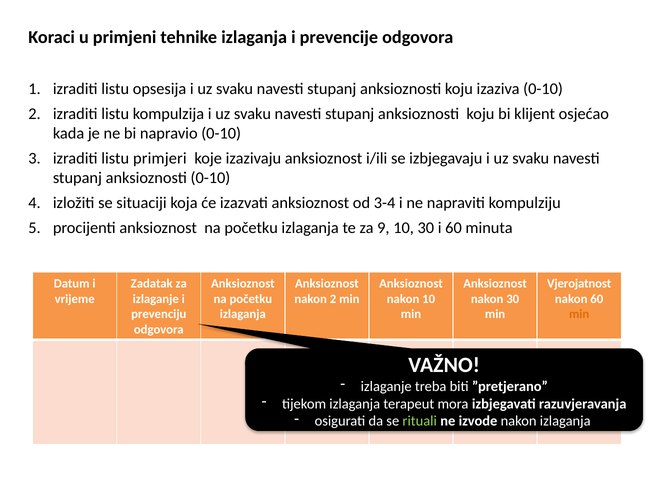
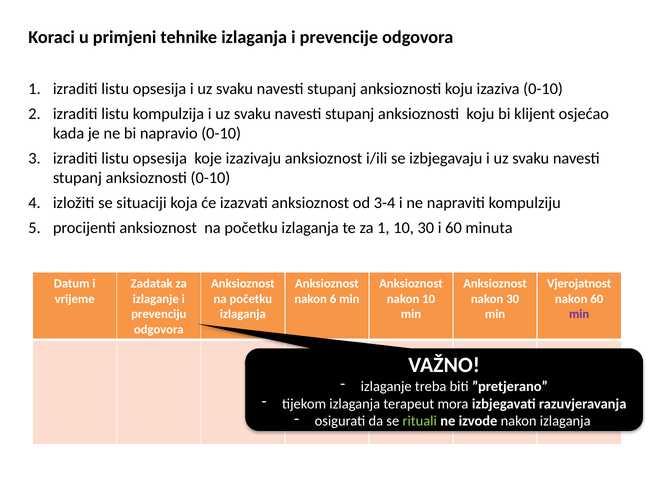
primjeri: primjeri -> opsesija (160, 159)
za 9: 9 -> 1 (383, 228)
nakon 2: 2 -> 6 (333, 299)
min colour: orange -> purple (579, 315)
